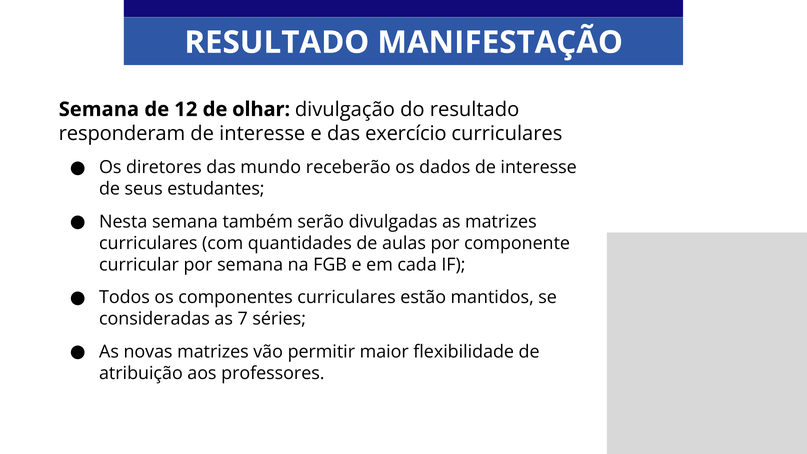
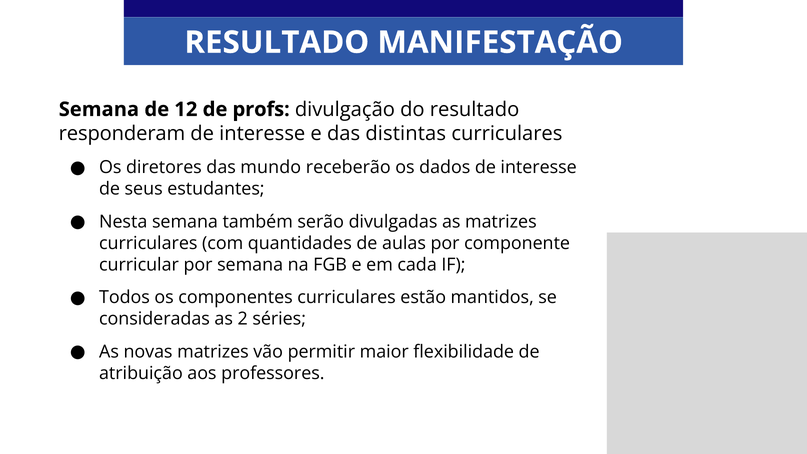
olhar: olhar -> profs (261, 109)
exercício: exercício -> distintas (406, 134)
7: 7 -> 2 (243, 319)
